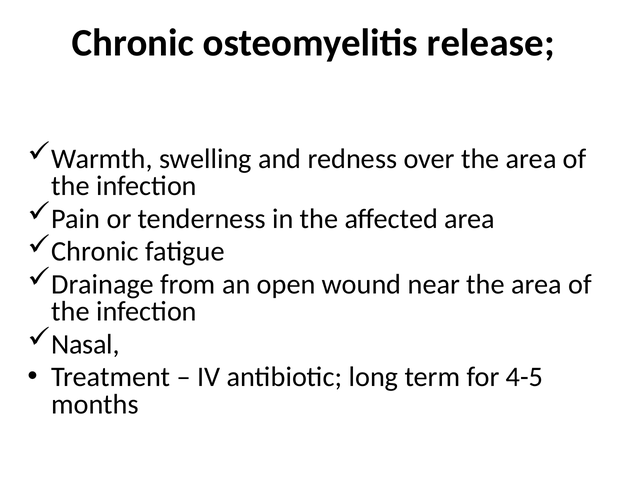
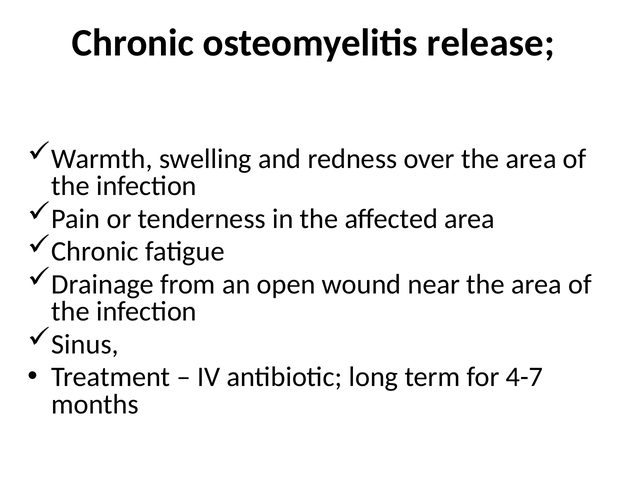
Nasal: Nasal -> Sinus (85, 344)
4-5: 4-5 -> 4-7 (525, 377)
